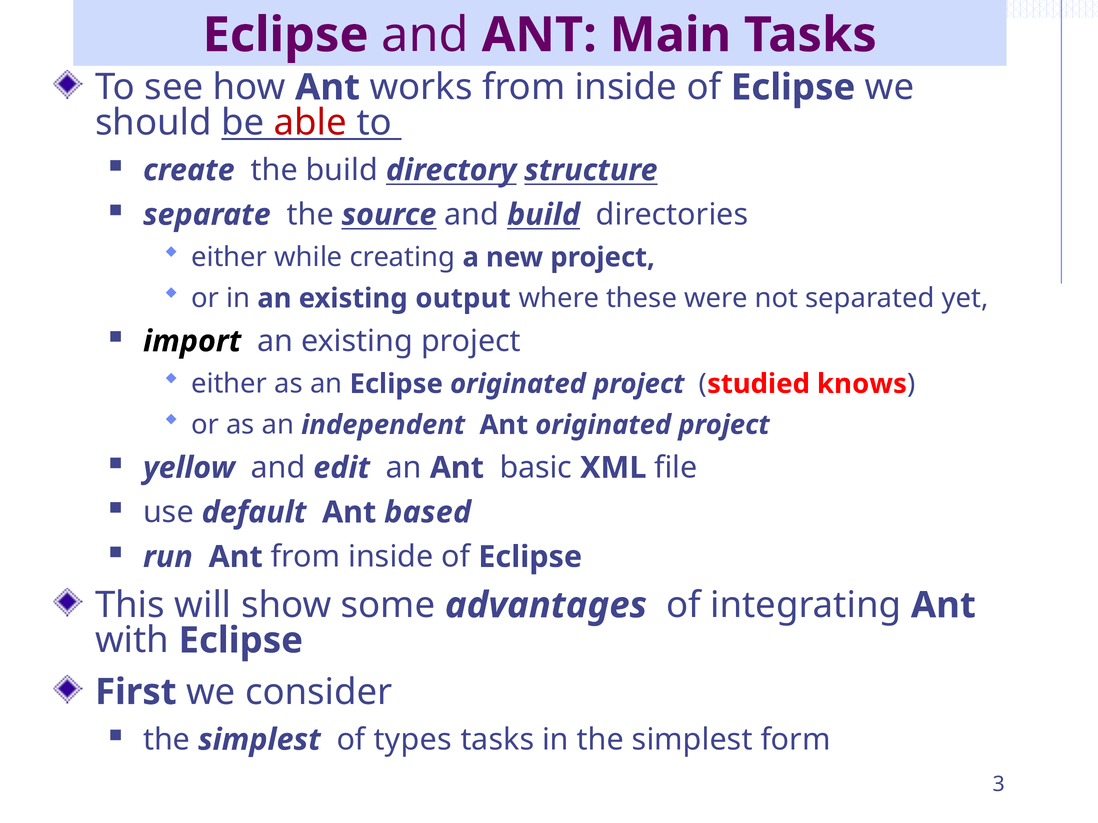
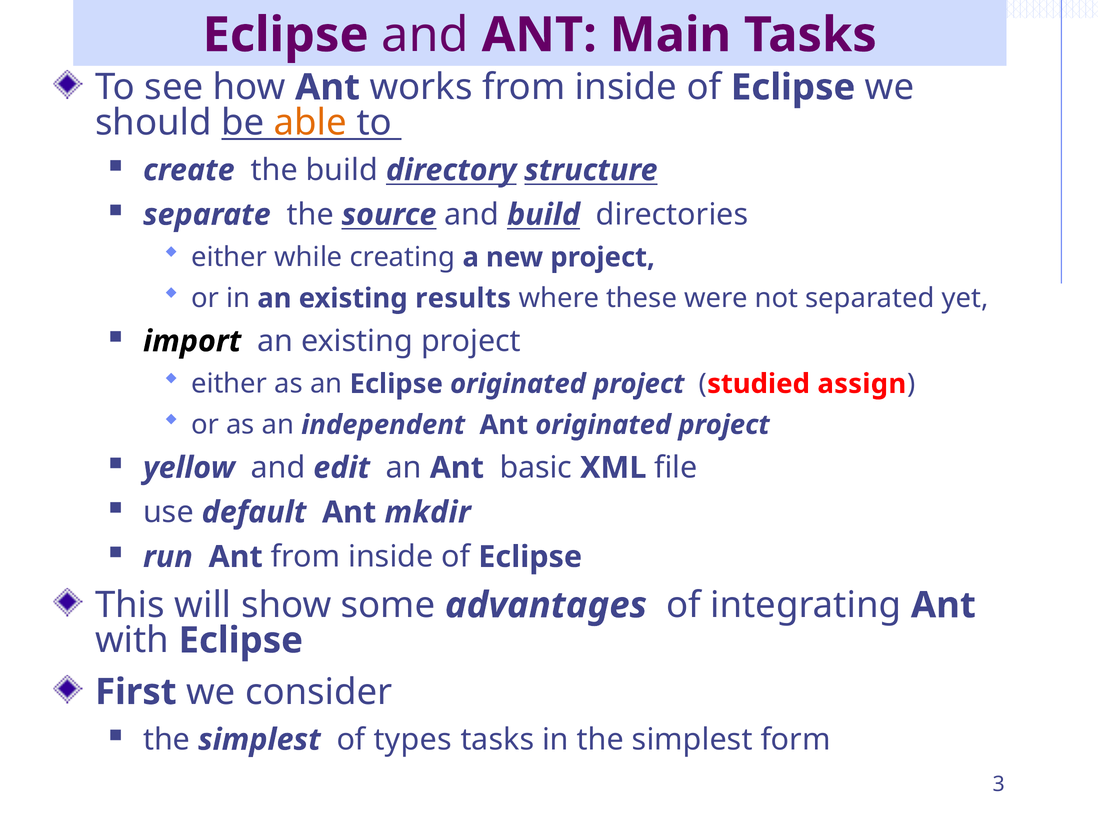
able colour: red -> orange (310, 123)
output: output -> results (463, 299)
knows: knows -> assign (862, 384)
based: based -> mkdir (428, 513)
